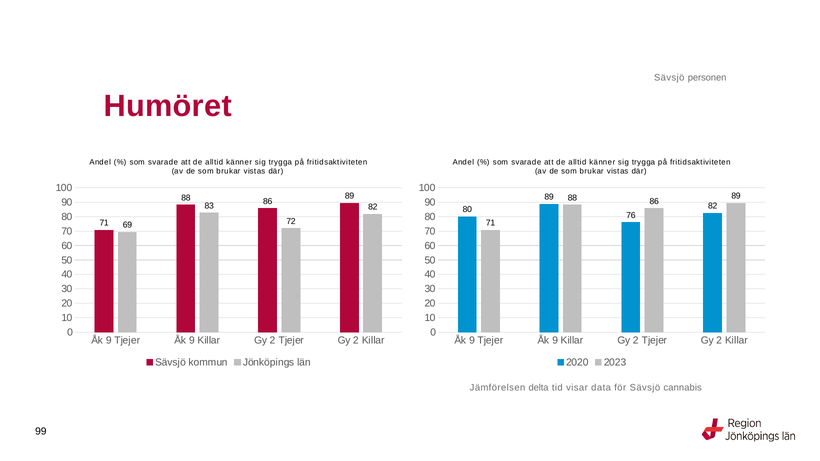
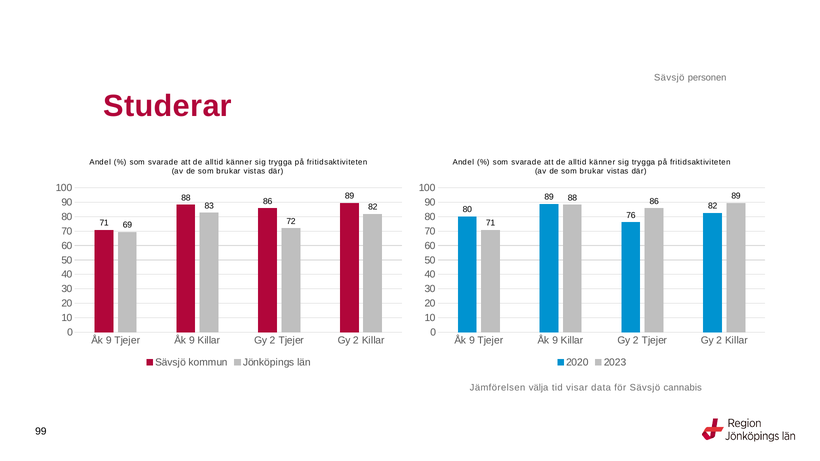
Humöret: Humöret -> Studerar (168, 106)
delta: delta -> välja (539, 388)
